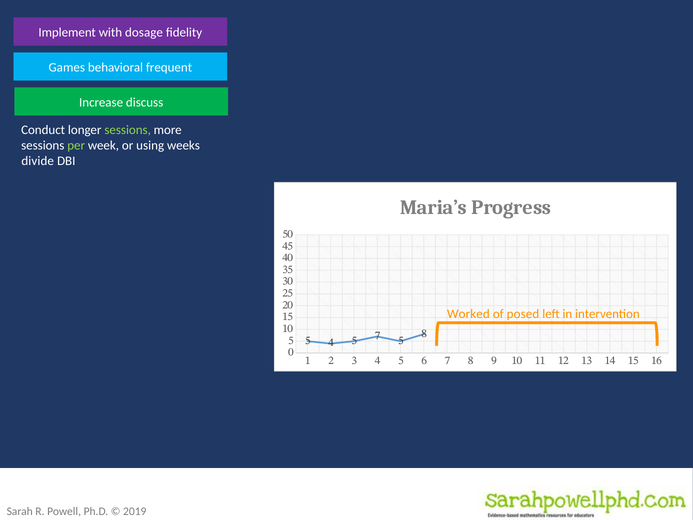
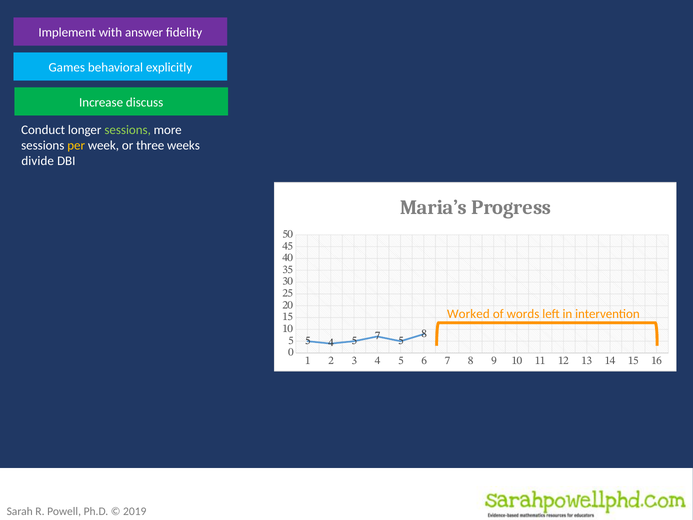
dosage: dosage -> answer (144, 32)
frequent: frequent -> explicitly (169, 67)
per colour: light green -> yellow (76, 146)
using: using -> three (150, 146)
posed: posed -> words (523, 314)
